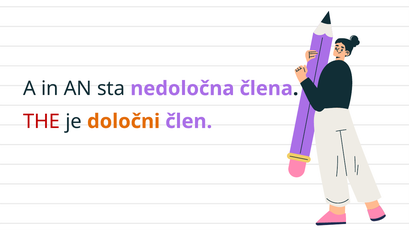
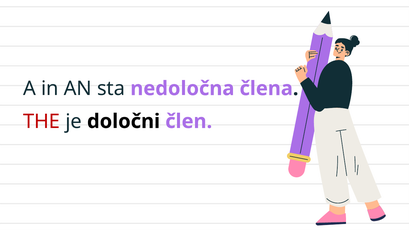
določni colour: orange -> black (124, 121)
